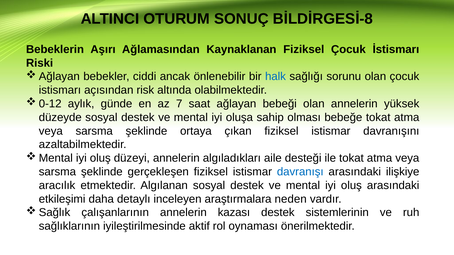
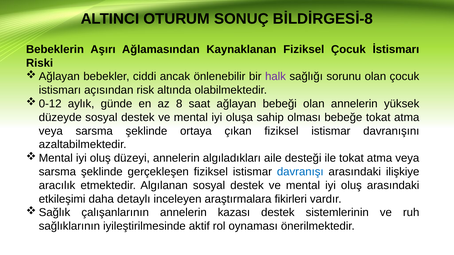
halk colour: blue -> purple (275, 77)
7: 7 -> 8 (179, 104)
neden: neden -> fikirleri (291, 199)
